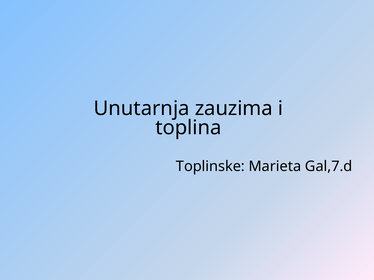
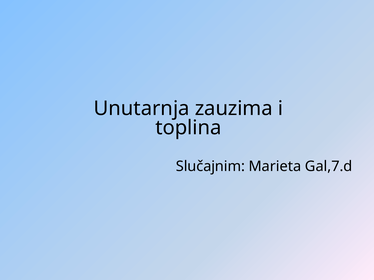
Toplinske: Toplinske -> Slučajnim (210, 167)
